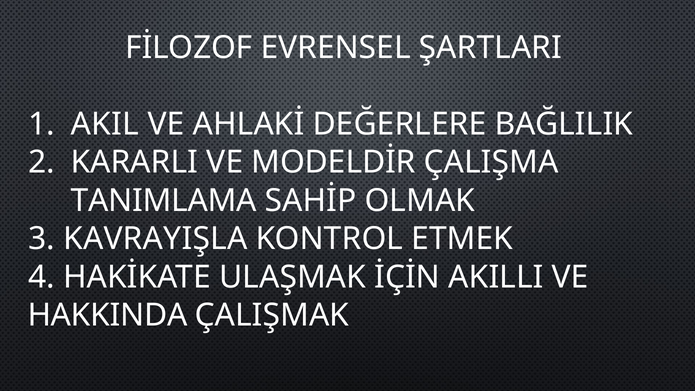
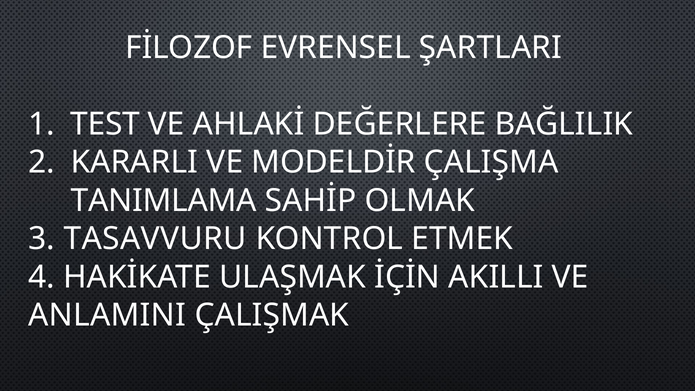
AKIL: AKIL -> TEST (105, 124)
KAVRAYIŞLA: KAVRAYIŞLA -> TASAVVURU (155, 239)
HAKKINDA: HAKKINDA -> ANLAMINI (107, 315)
